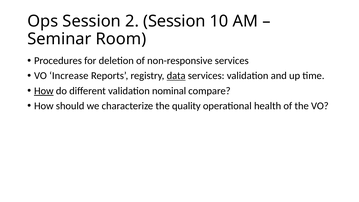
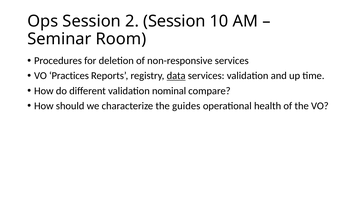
Increase: Increase -> Practices (69, 76)
How underline: present -> none (44, 91)
quality: quality -> guides (186, 106)
